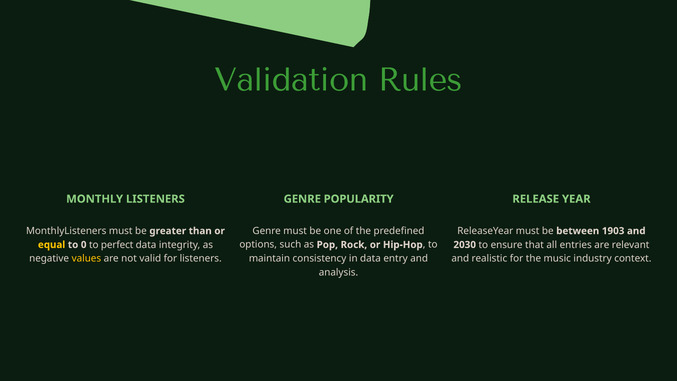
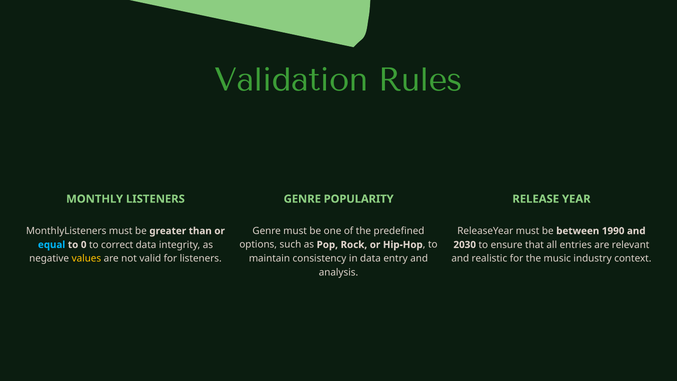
1903: 1903 -> 1990 (613, 231)
equal colour: yellow -> light blue (52, 245)
perfect: perfect -> correct (117, 245)
